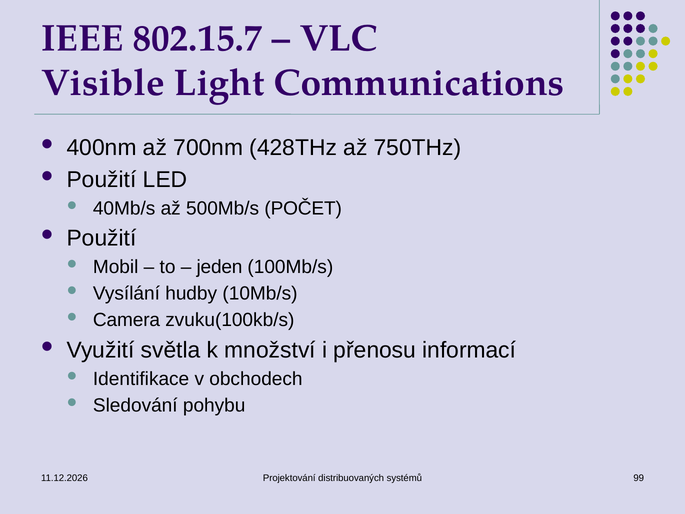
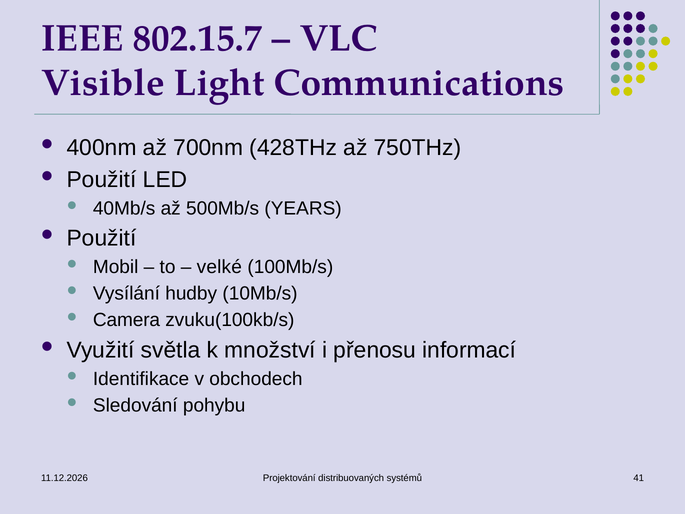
POČET: POČET -> YEARS (303, 208)
jeden: jeden -> velké (219, 267)
99: 99 -> 41 (639, 478)
